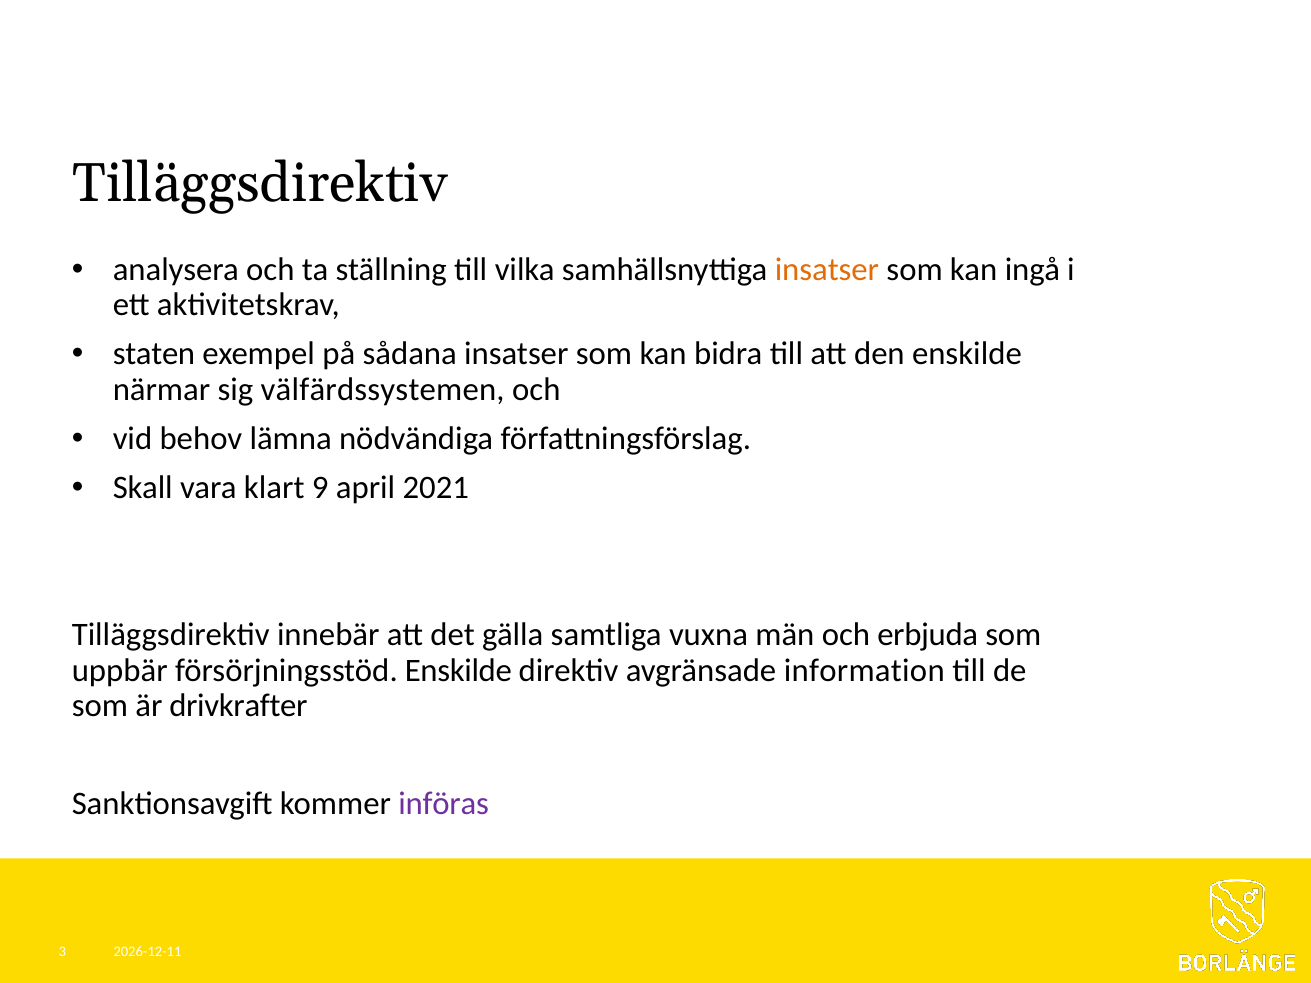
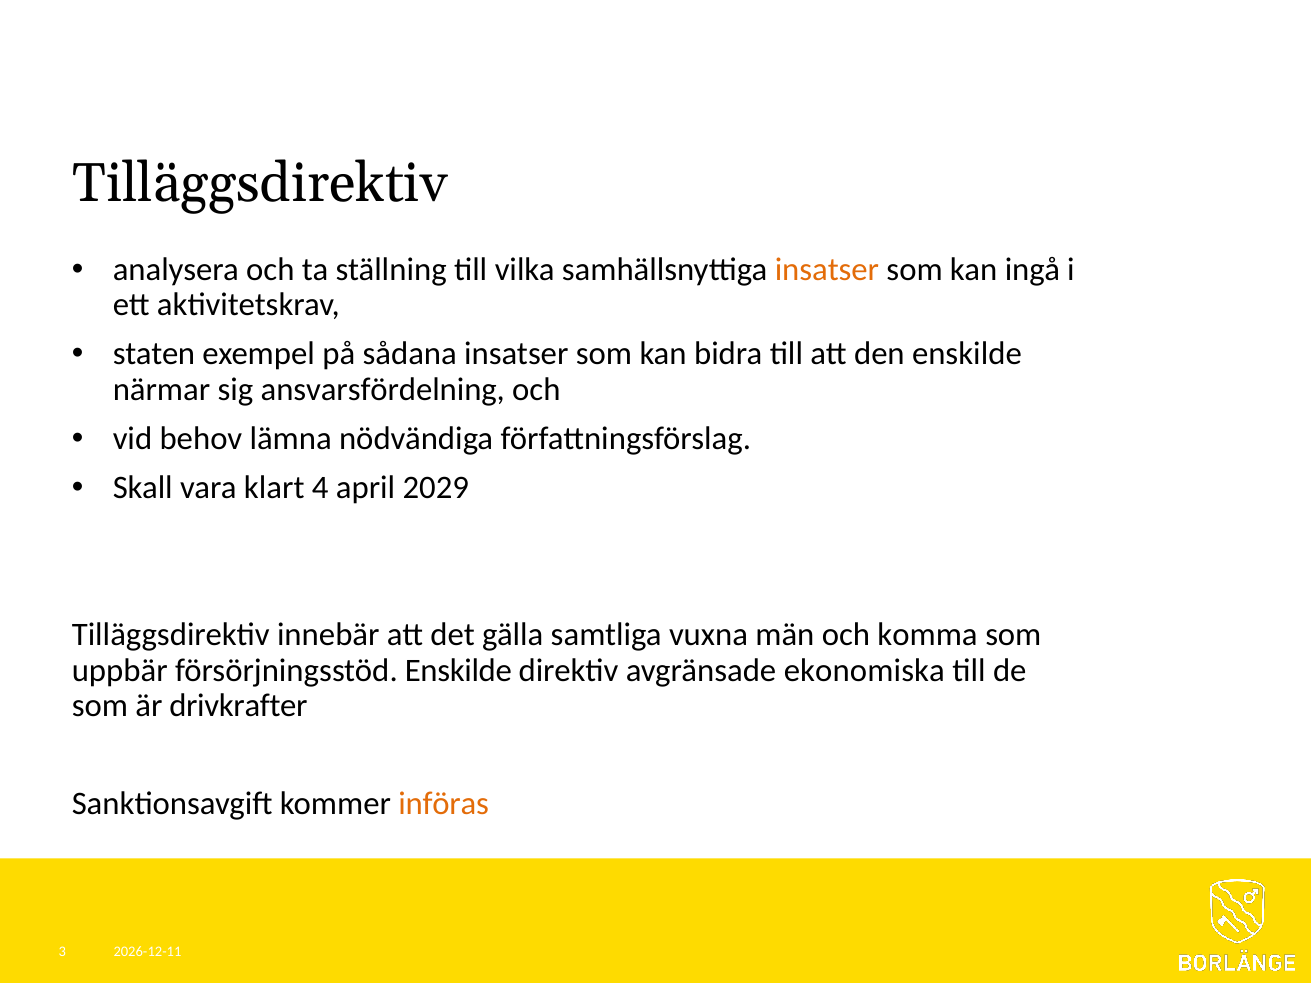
välfärdssystemen: välfärdssystemen -> ansvarsfördelning (383, 390)
9: 9 -> 4 (320, 488)
2021: 2021 -> 2029 (436, 488)
erbjuda: erbjuda -> komma (928, 635)
information: information -> ekonomiska (864, 670)
införas colour: purple -> orange (444, 804)
